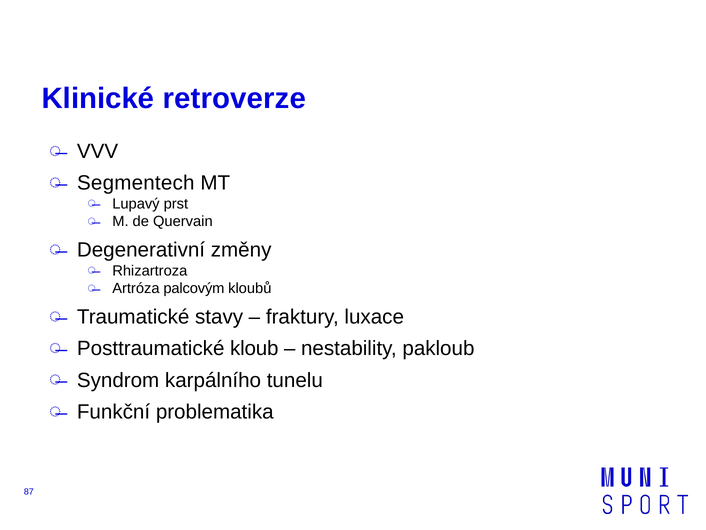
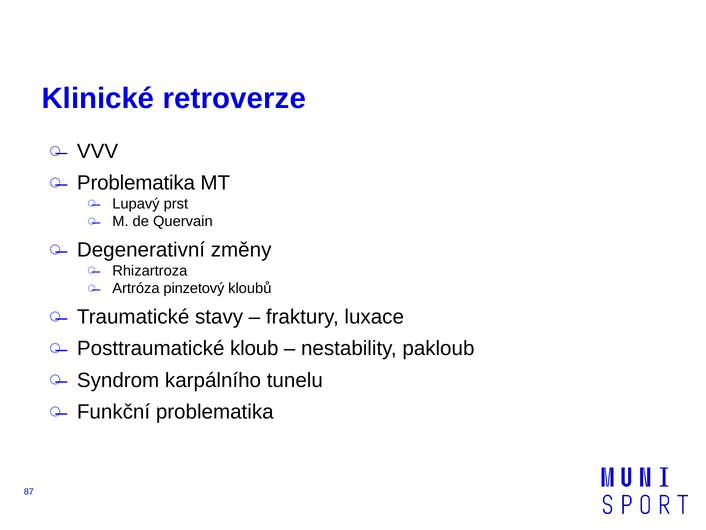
Segmentech: Segmentech -> Problematika (136, 183)
palcovým: palcovým -> pinzetový (194, 288)
